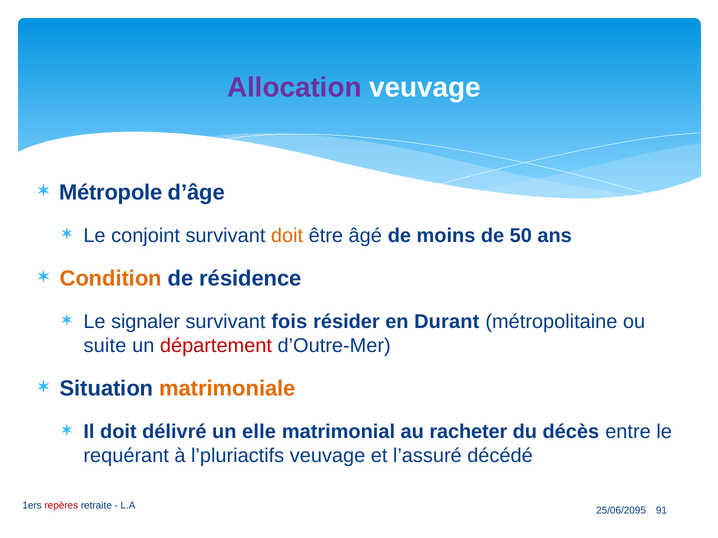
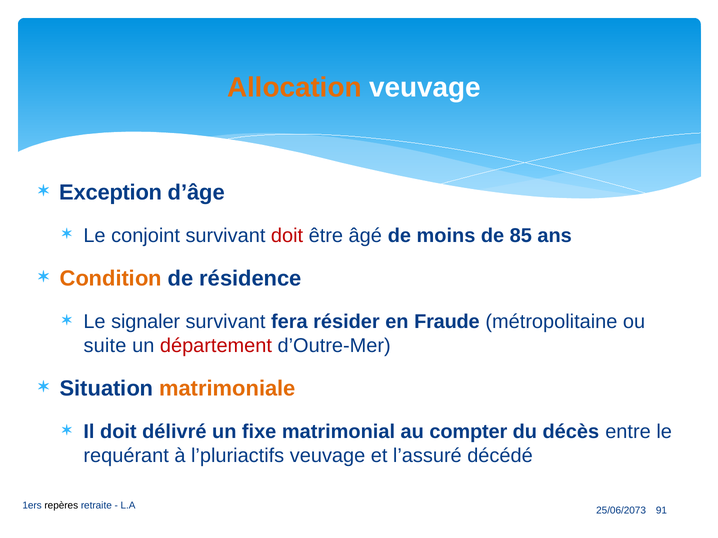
Allocation colour: purple -> orange (294, 87)
Métropole: Métropole -> Exception (111, 193)
doit colour: orange -> red (287, 236)
50: 50 -> 85 (521, 236)
fois: fois -> fera (289, 322)
Durant: Durant -> Fraude (447, 322)
elle: elle -> fixe (259, 432)
racheter: racheter -> compter (468, 432)
repères colour: red -> black (61, 506)
25/06/2095: 25/06/2095 -> 25/06/2073 (621, 511)
